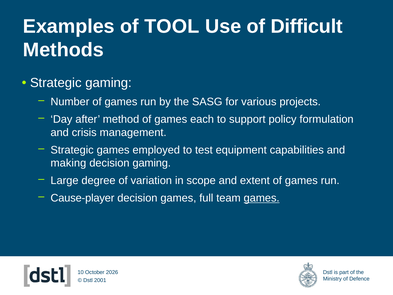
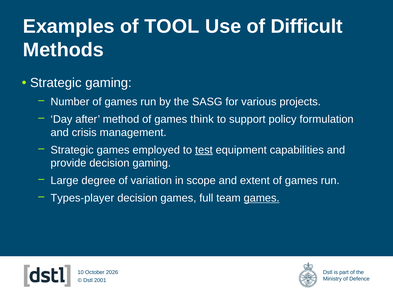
each: each -> think (202, 119)
test underline: none -> present (204, 150)
making: making -> provide (68, 163)
Cause-player: Cause-player -> Types-player (82, 198)
